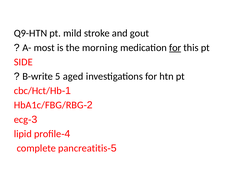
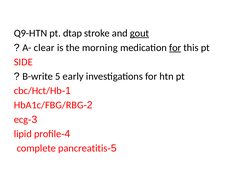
mild: mild -> dtap (72, 33)
gout underline: none -> present (140, 33)
most: most -> clear (44, 48)
aged: aged -> early (73, 76)
